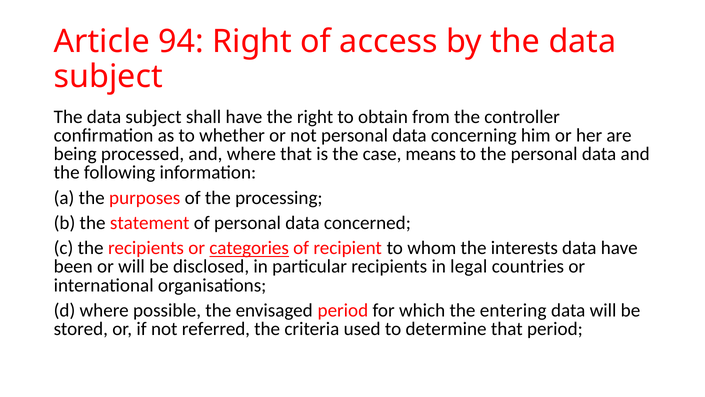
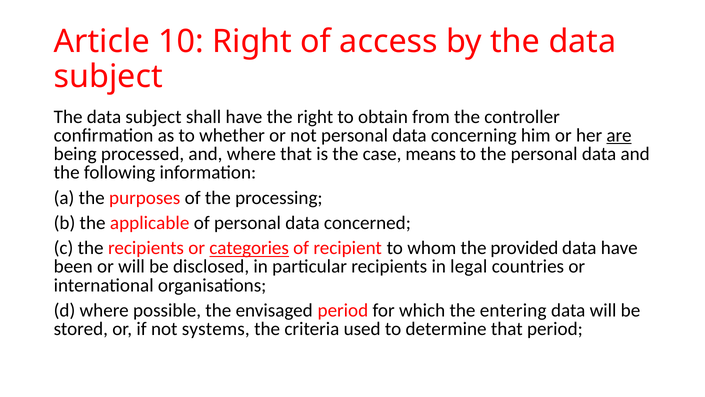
94: 94 -> 10 (181, 42)
are underline: none -> present (619, 135)
statement: statement -> applicable (150, 223)
interests: interests -> provided (524, 248)
referred: referred -> systems (216, 329)
